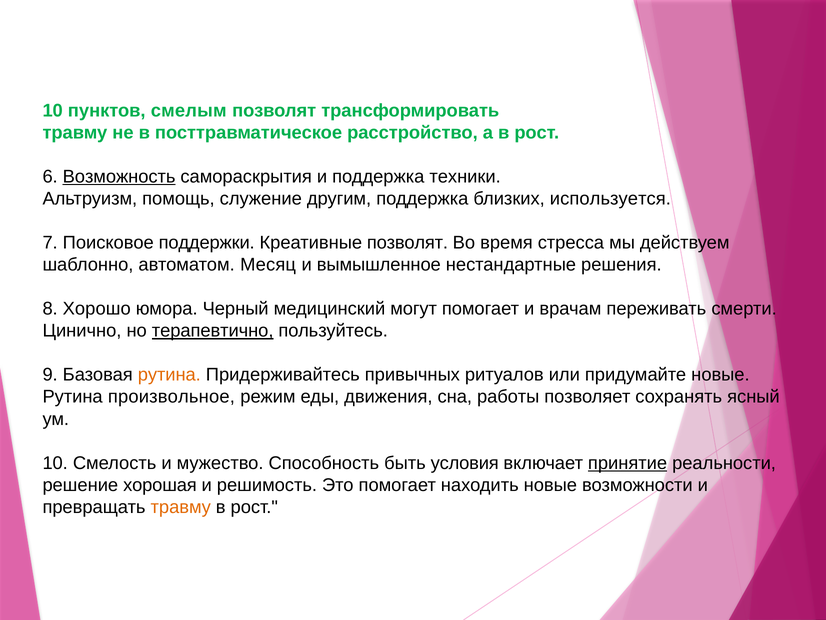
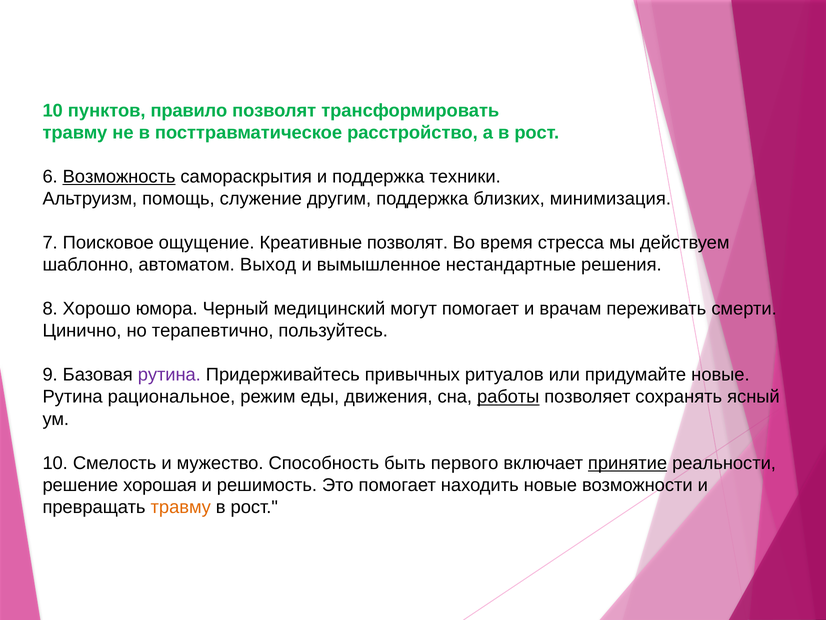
смелым: смелым -> правило (189, 110)
используется: используется -> минимизация (610, 198)
поддержки: поддержки -> ощущение (207, 242)
Месяц: Месяц -> Выход (268, 265)
терапевтично underline: present -> none (213, 331)
рутина colour: orange -> purple (169, 375)
произвольное: произвольное -> рациональное (171, 397)
работы underline: none -> present (508, 397)
условия: условия -> первого (465, 463)
